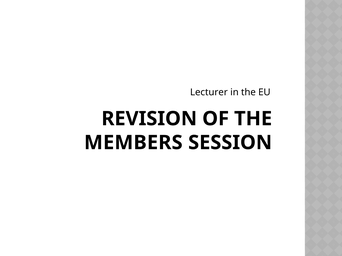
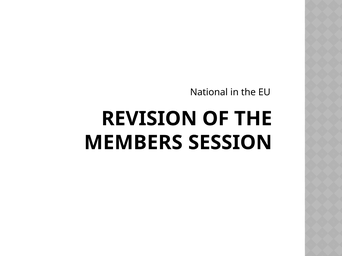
Lecturer: Lecturer -> National (209, 92)
